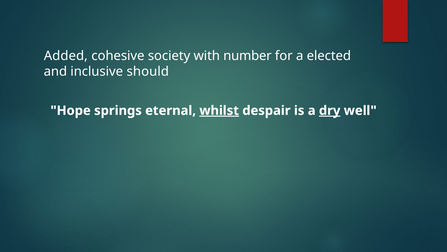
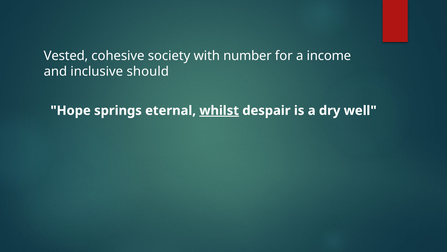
Added: Added -> Vested (66, 56)
elected: elected -> income (329, 56)
dry underline: present -> none (330, 110)
